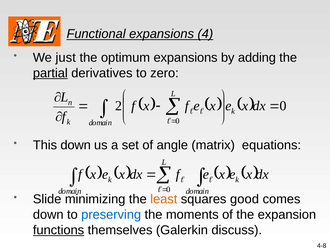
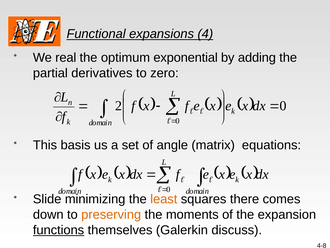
just: just -> real (66, 57)
optimum expansions: expansions -> exponential (186, 57)
partial underline: present -> none (50, 73)
This down: down -> basis (76, 145)
good: good -> there (245, 199)
preserving colour: blue -> orange (111, 214)
